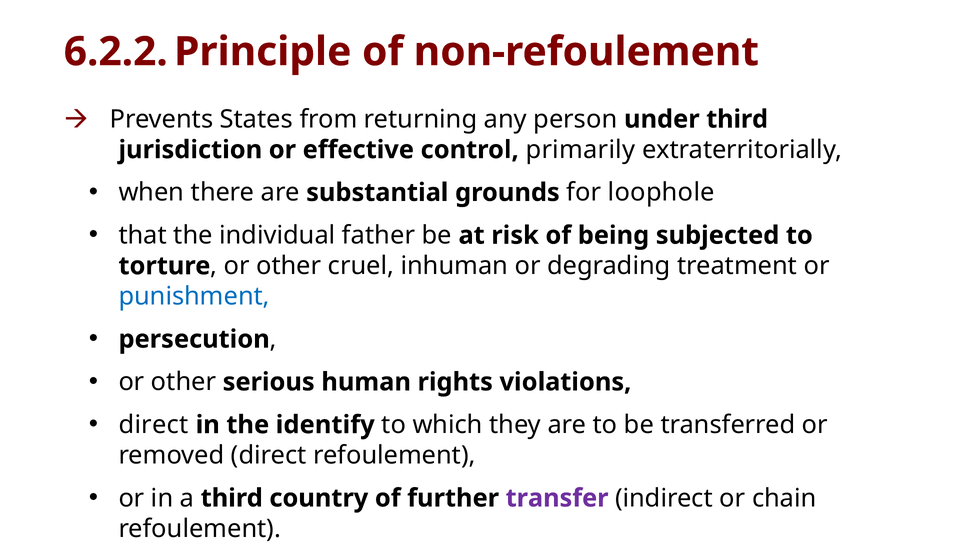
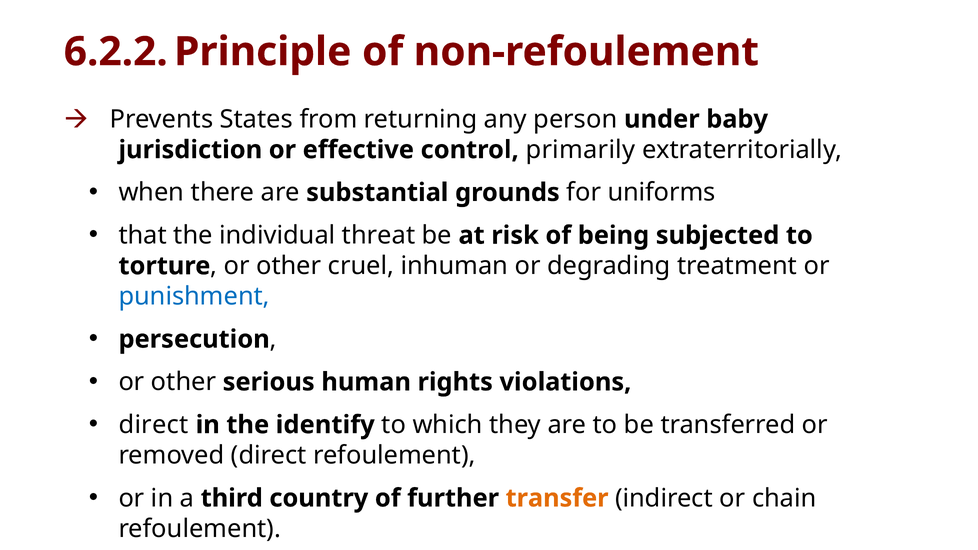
under third: third -> baby (737, 119)
loophole: loophole -> uniforms (662, 193)
father: father -> threat (379, 235)
transfer colour: purple -> orange (557, 498)
